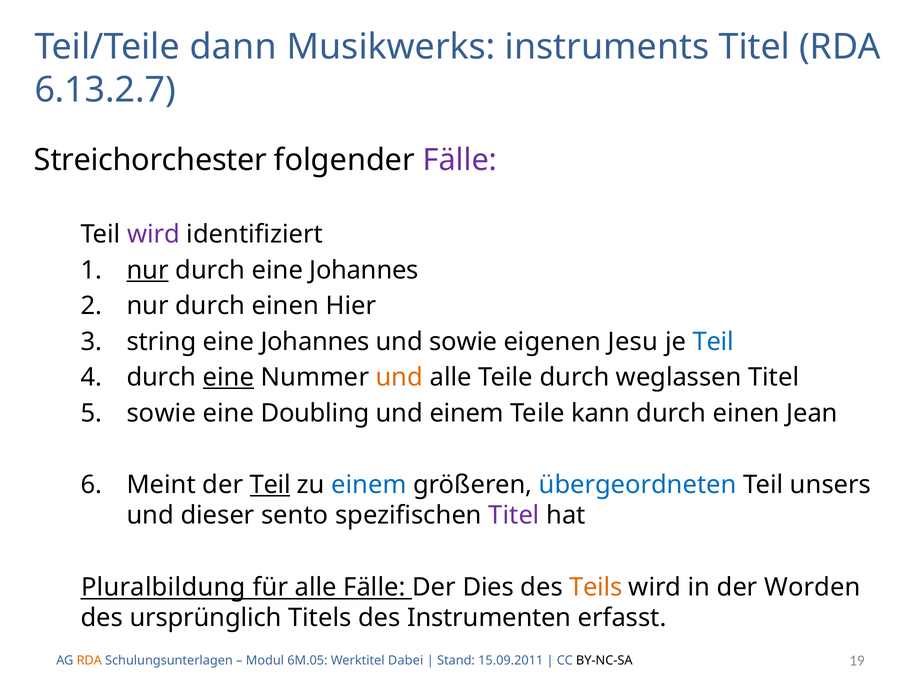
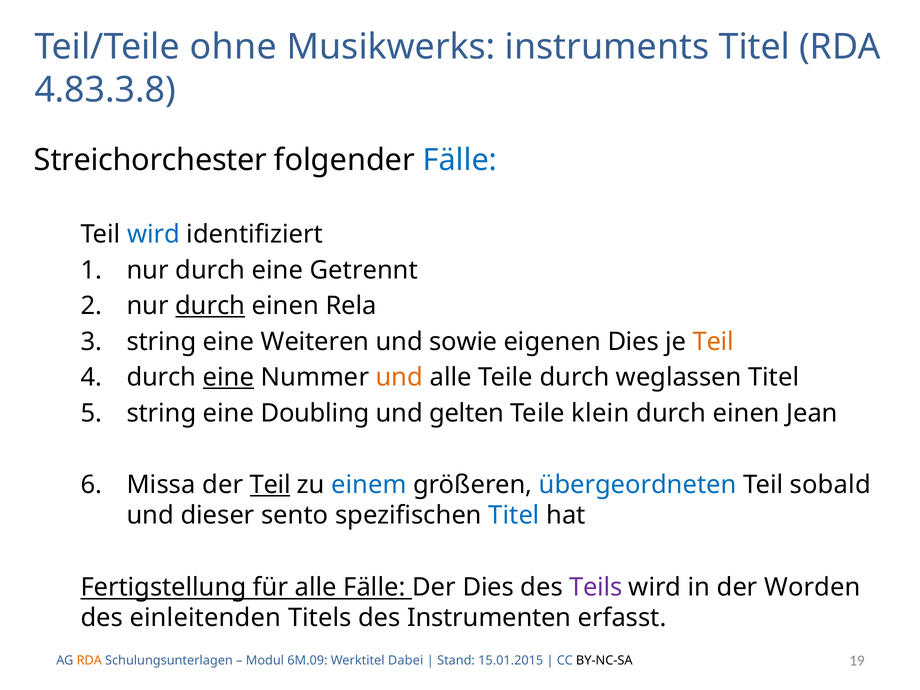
dann: dann -> ohne (233, 47)
6.13.2.7: 6.13.2.7 -> 4.83.3.8 (105, 90)
Fälle colour: purple -> blue (460, 160)
wird colour: purple -> blue (153, 234)
nur underline: present -> none (148, 270)
durch eine Johannes: Johannes -> Getrennt (364, 270)
durch underline: none -> present (210, 306)
Hier: Hier -> Rela (351, 306)
Johannes: Johannes -> Weiteren (315, 342)
eigenen Jesu: Jesu -> Dies (633, 342)
Teil colour: blue -> orange (713, 342)
sowie: sowie -> string (161, 413)
und einem: einem -> gelten (467, 413)
kann: kann -> klein (600, 413)
Meint: Meint -> Missa (161, 485)
unsers: unsers -> sobald (830, 485)
Titel colour: purple -> blue (514, 515)
Pluralbildung: Pluralbildung -> Fertigstellung (163, 587)
Teils colour: orange -> purple (596, 587)
ursprünglich: ursprünglich -> einleitenden (205, 618)
6M.05: 6M.05 -> 6M.09 (307, 661)
15.09.2011: 15.09.2011 -> 15.01.2015 (511, 661)
